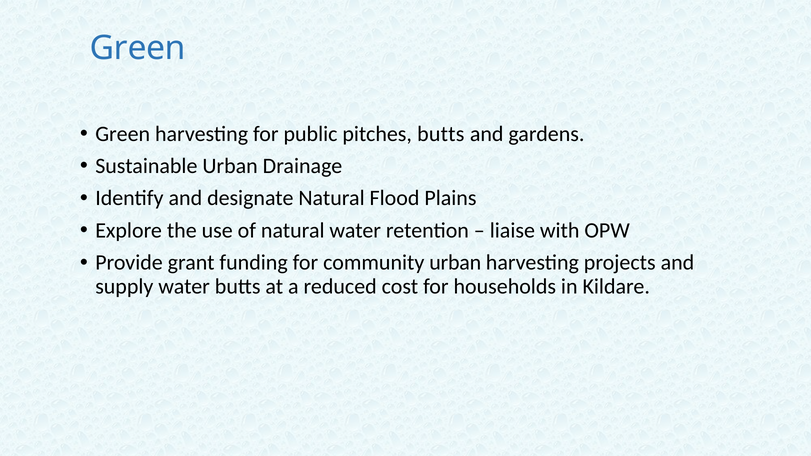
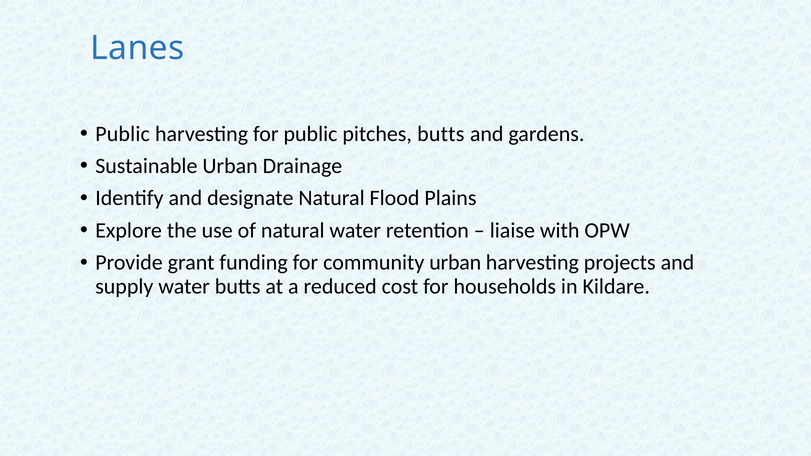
Green: Green -> Lanes (137, 48)
Green: Green -> Public (123, 134)
